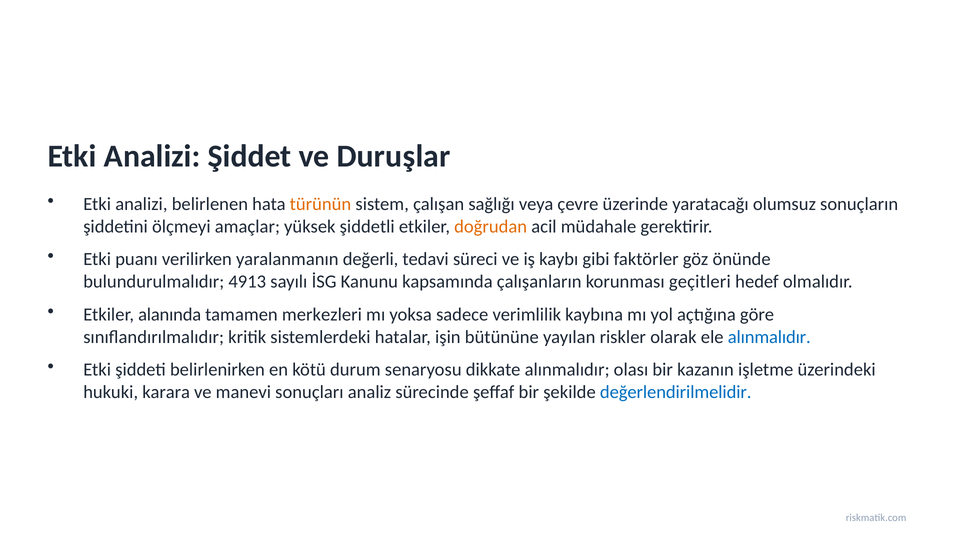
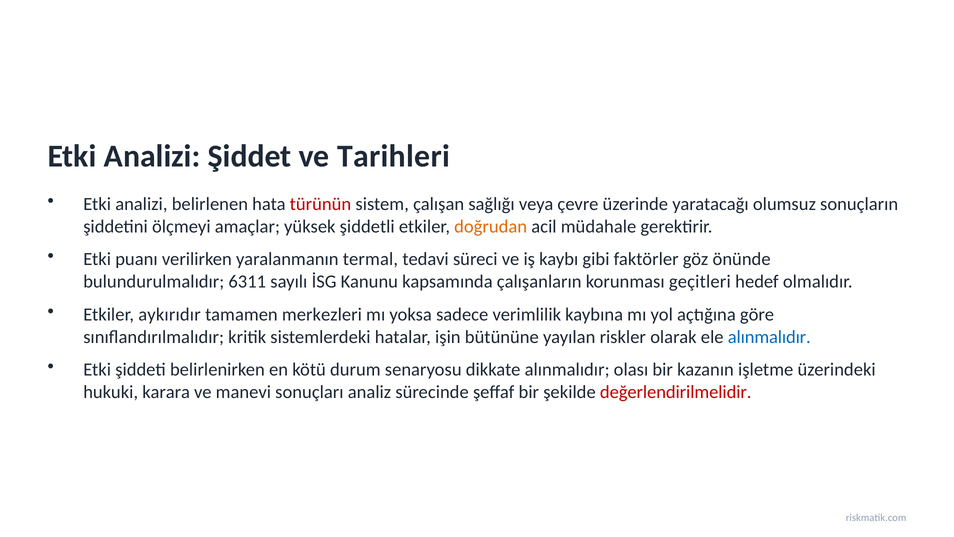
Duruşlar: Duruşlar -> Tarihleri (394, 156)
türünün colour: orange -> red (320, 204)
değerli: değerli -> termal (370, 259)
4913: 4913 -> 6311 (247, 282)
alanında: alanında -> aykırıdır (170, 314)
değerlendirilmelidir colour: blue -> red (676, 392)
